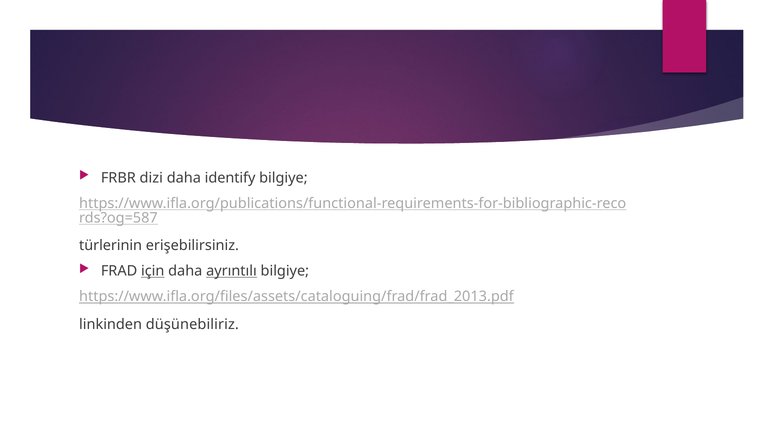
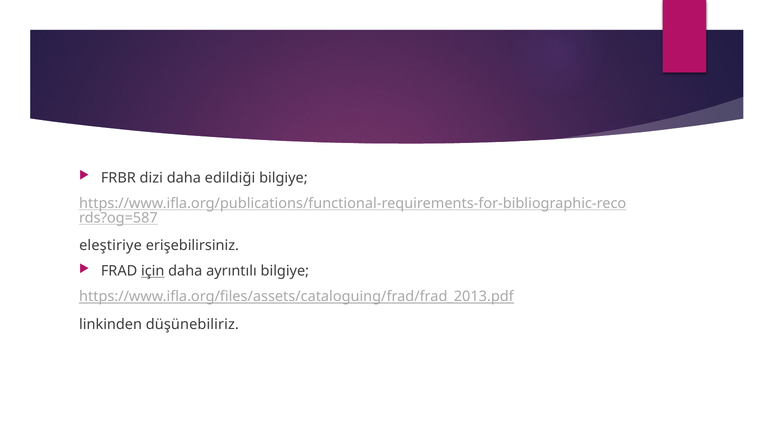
identify: identify -> edildiği (230, 178)
türlerinin: türlerinin -> eleştiriye (110, 246)
ayrıntılı underline: present -> none (231, 271)
